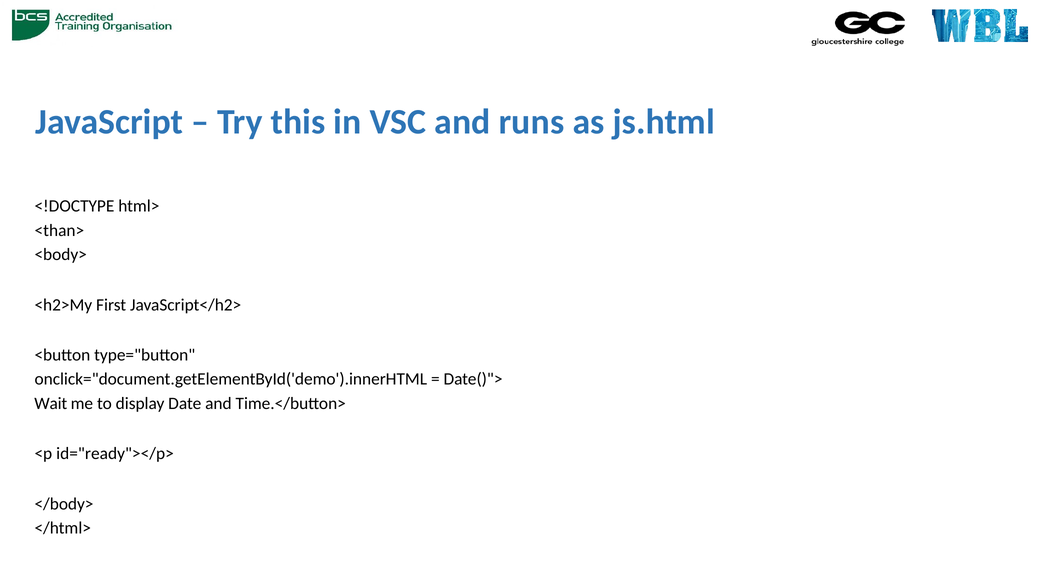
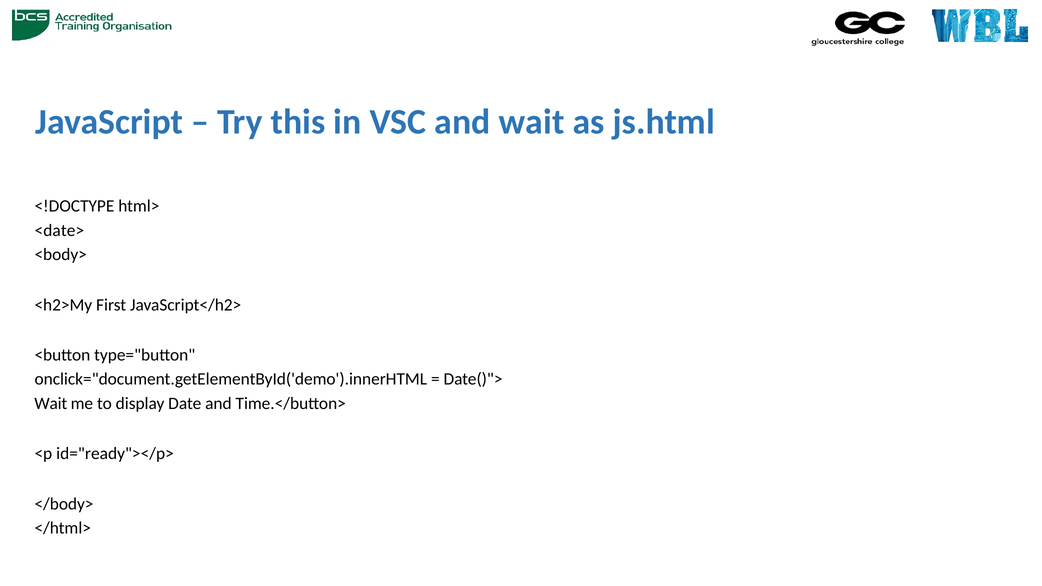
and runs: runs -> wait (531, 122)
<than>: <than> -> <date> (59, 230)
